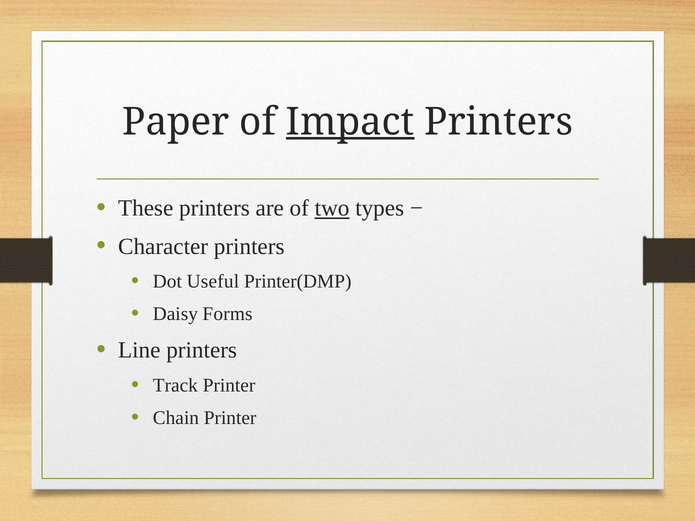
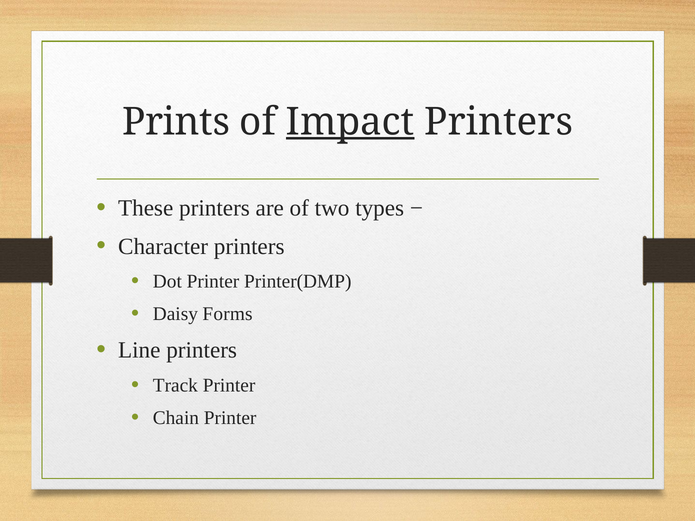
Paper: Paper -> Prints (176, 122)
two underline: present -> none (332, 208)
Dot Useful: Useful -> Printer (213, 281)
